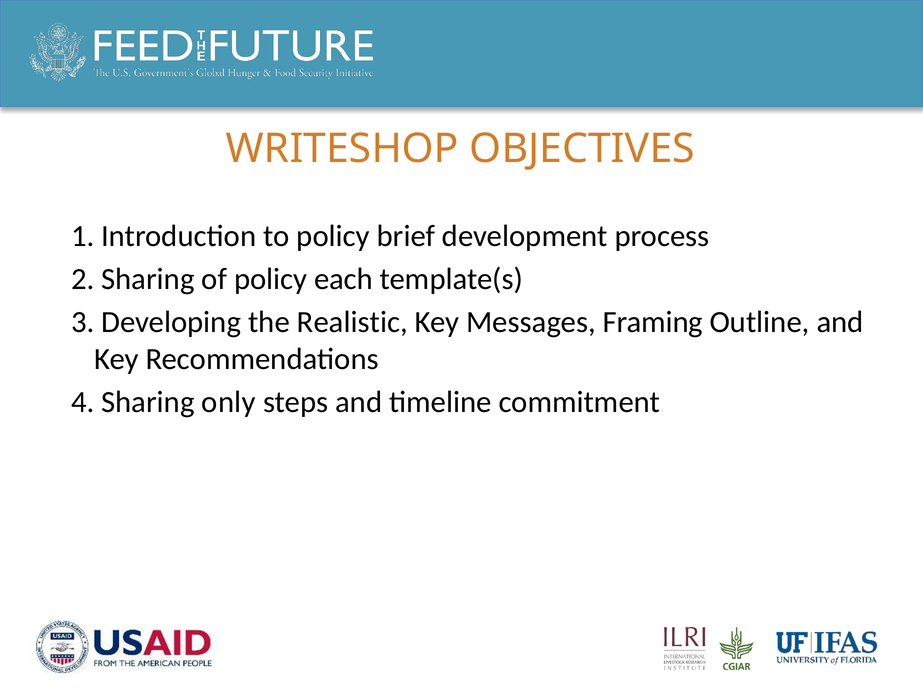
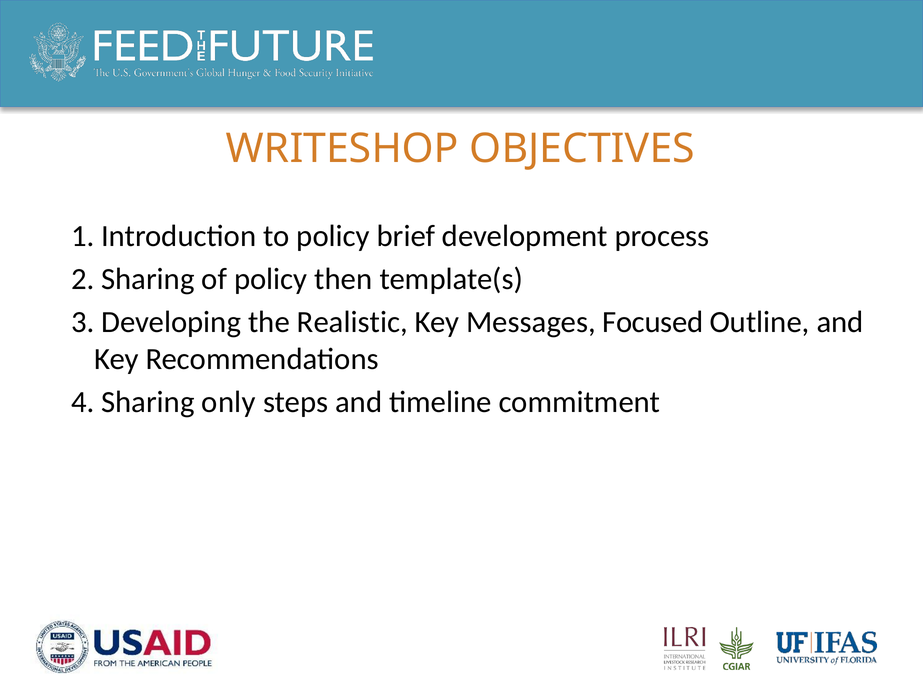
each: each -> then (343, 279)
Framing: Framing -> Focused (653, 322)
